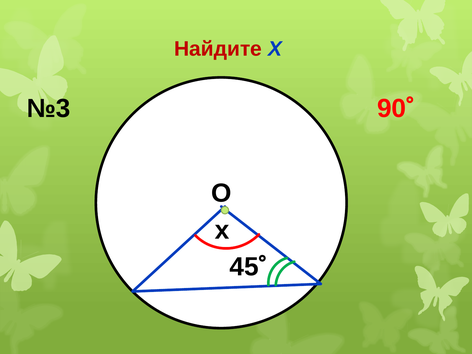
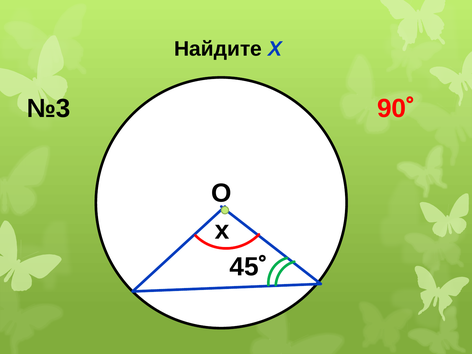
Найдите colour: red -> black (218, 49)
